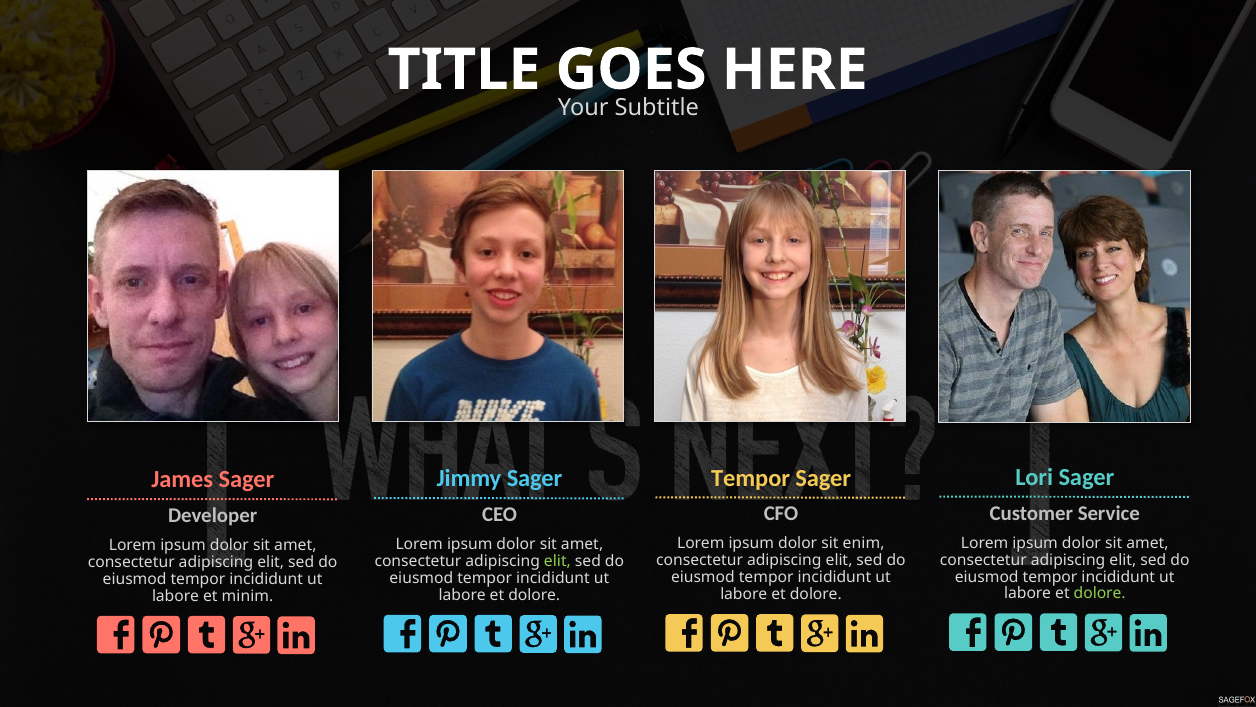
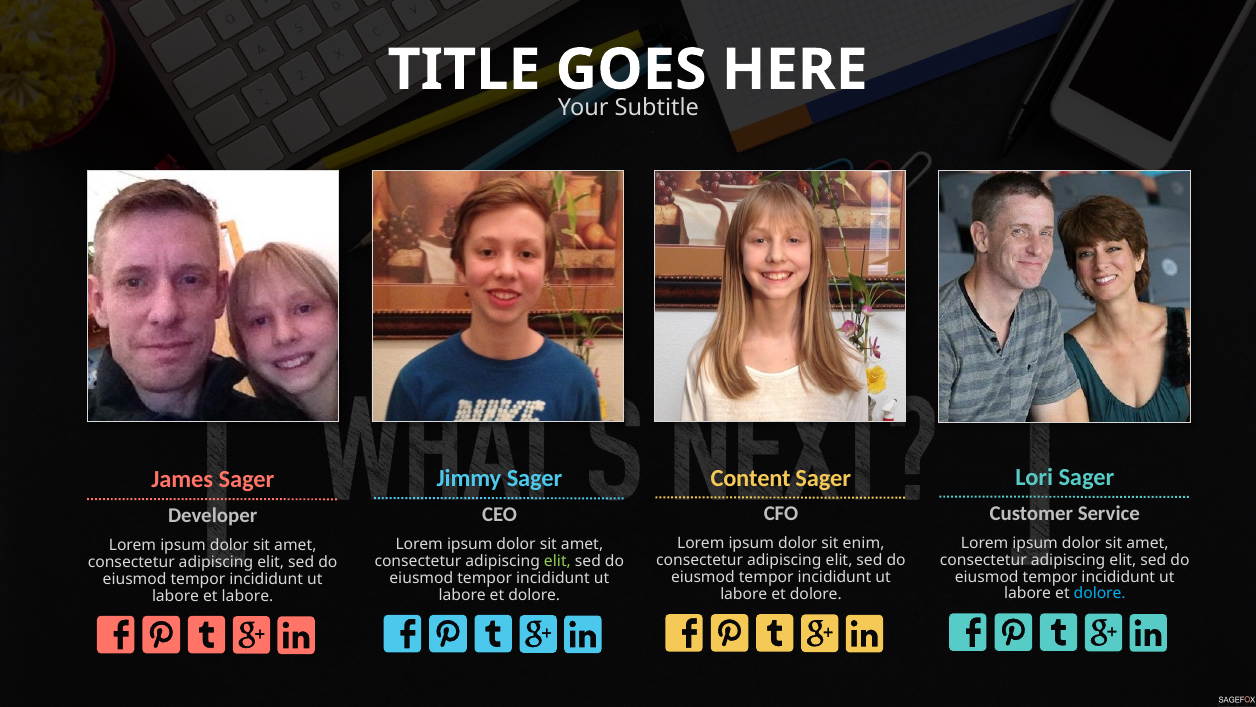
Tempor: Tempor -> Content (751, 478)
dolore colour: light green -> light blue (1100, 593)
et minim: minim -> labore (248, 596)
